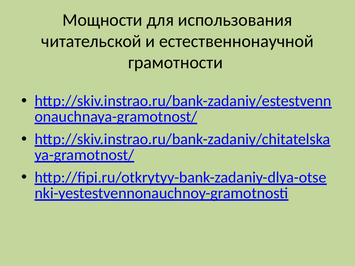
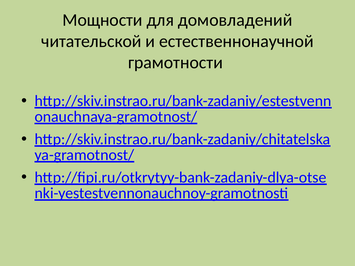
использования: использования -> домовладений (235, 20)
